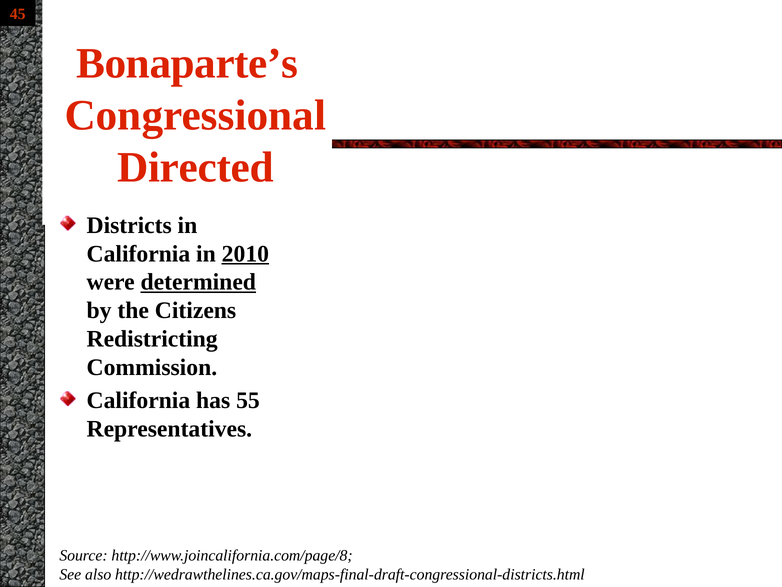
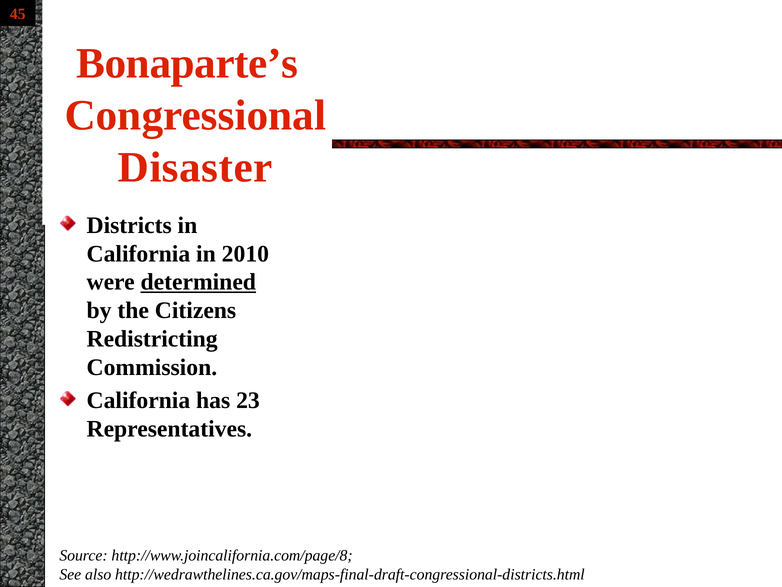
Directed: Directed -> Disaster (195, 167)
2010 underline: present -> none (245, 254)
55: 55 -> 23 (248, 400)
